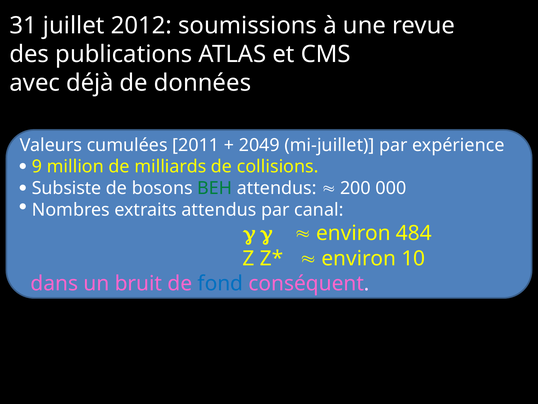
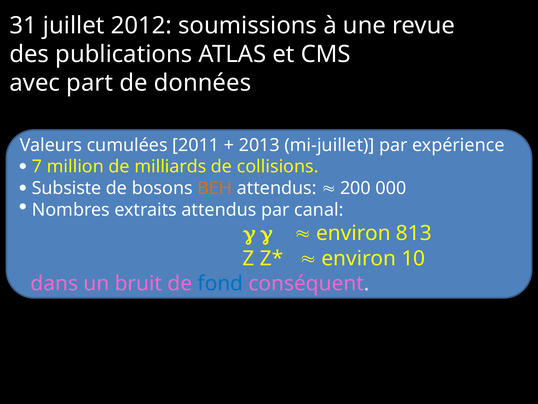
déjà: déjà -> part (90, 83)
2049: 2049 -> 2013 (259, 145)
9: 9 -> 7 (37, 166)
BEH colour: green -> orange (215, 188)
484: 484 -> 813 (414, 233)
